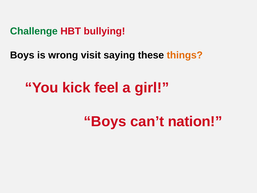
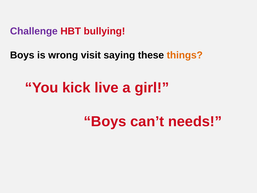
Challenge colour: green -> purple (34, 31)
feel: feel -> live (106, 88)
nation: nation -> needs (195, 121)
